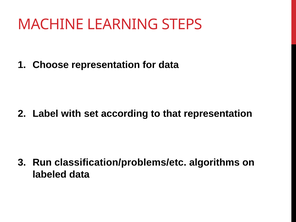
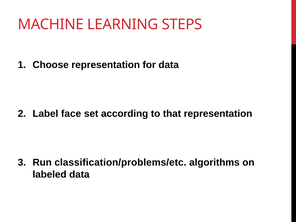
with: with -> face (71, 114)
